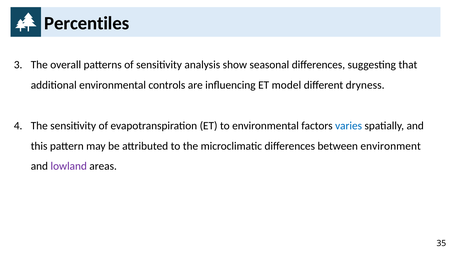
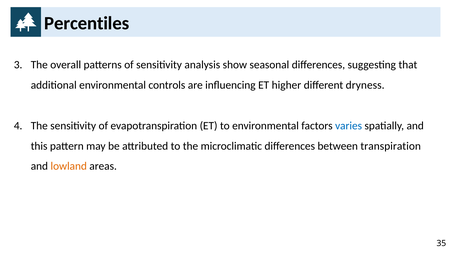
model: model -> higher (286, 85)
environment: environment -> transpiration (391, 146)
lowland colour: purple -> orange (69, 166)
